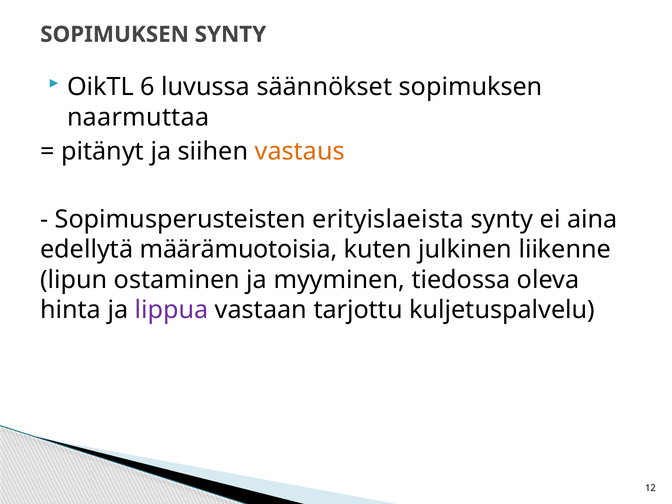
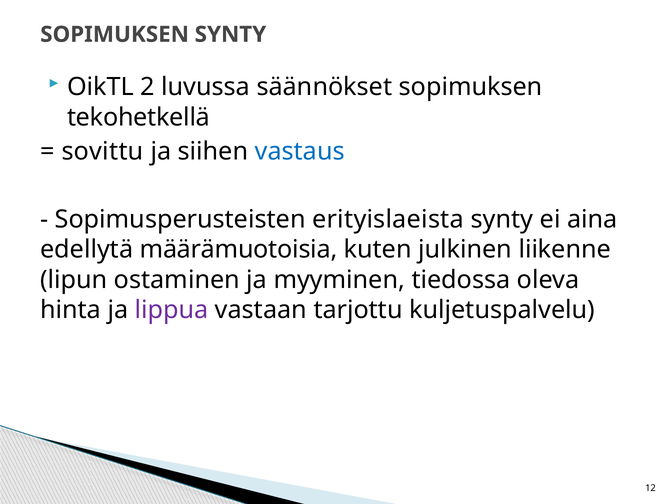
6: 6 -> 2 (148, 87)
naarmuttaa: naarmuttaa -> tekohetkellä (139, 117)
pitänyt: pitänyt -> sovittu (103, 151)
vastaus colour: orange -> blue (300, 151)
